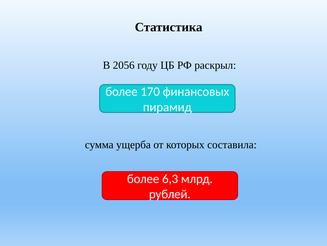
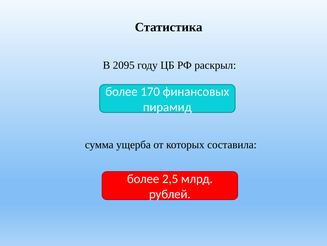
2056: 2056 -> 2095 (124, 65)
6,3: 6,3 -> 2,5 (170, 178)
